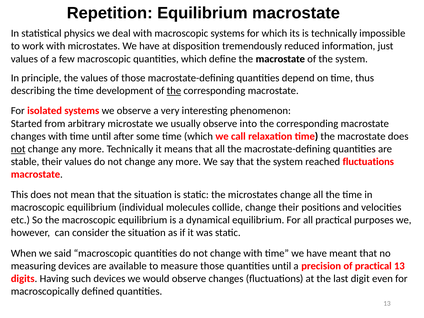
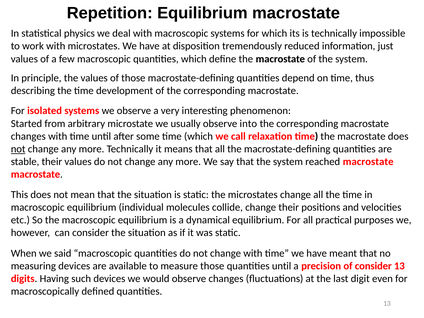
the underline: present -> none (174, 91)
reached fluctuations: fluctuations -> macrostate (368, 162)
of practical: practical -> consider (373, 266)
